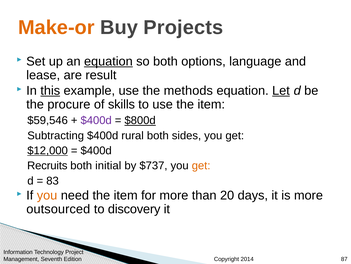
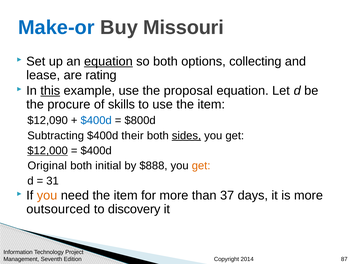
Make-or colour: orange -> blue (56, 27)
Projects: Projects -> Missouri (184, 27)
language: language -> collecting (255, 61)
result: result -> rating (101, 75)
methods: methods -> proposal (188, 90)
Let underline: present -> none (281, 90)
$59,546: $59,546 -> $12,090 (48, 120)
$400d colour: purple -> blue (96, 120)
$800d underline: present -> none (140, 120)
rural: rural -> their (133, 135)
sides underline: none -> present (186, 135)
Recruits: Recruits -> Original (47, 165)
$737: $737 -> $888 (153, 165)
83: 83 -> 31 (53, 180)
20: 20 -> 37 (227, 195)
